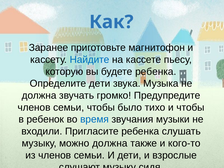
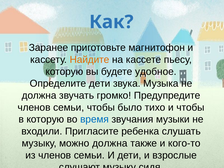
Найдите colour: blue -> orange (90, 60)
будете ребенка: ребенка -> удобное (156, 72)
в ребенок: ребенок -> которую (45, 119)
